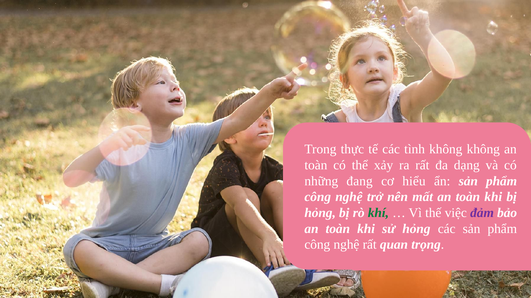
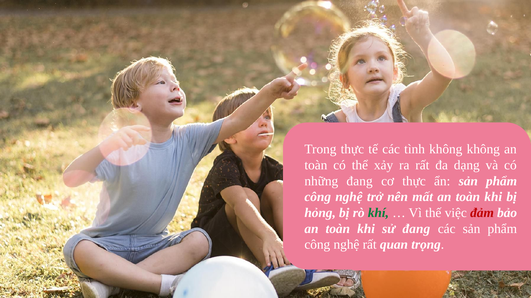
cơ hiểu: hiểu -> thực (414, 181)
đảm colour: purple -> red (482, 213)
sử hỏng: hỏng -> đang (416, 229)
